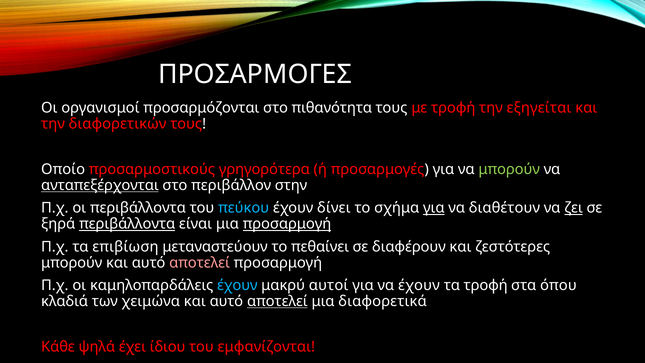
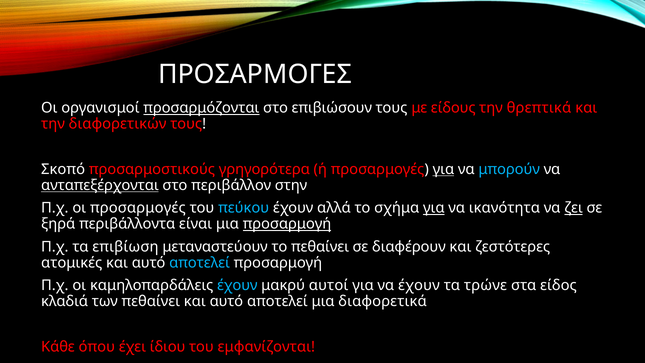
προσαρμόζονται underline: none -> present (201, 108)
πιθανότητα: πιθανότητα -> επιβιώσουν (332, 108)
με τροφή: τροφή -> είδους (453, 108)
εξηγείται: εξηγείται -> θρεπτικά (539, 108)
Οποίο: Οποίο -> Σκοπό (63, 169)
για underline: none -> present (443, 169)
μπορούν colour: light green -> light blue (509, 169)
οι περιβάλλοντα: περιβάλλοντα -> προσαρμογές (138, 208)
δίνει: δίνει -> αλλά (334, 208)
διαθέτουν: διαθέτουν -> ικανότητα (504, 208)
περιβάλλοντα underline: present -> none (127, 224)
μπορούν: μπορούν -> ατομικές (72, 263)
αποτελεί colour: pink -> light blue (200, 263)
τα τροφή: τροφή -> τρώνε (485, 285)
όπου: όπου -> είδος (558, 285)
των χειμώνα: χειμώνα -> πεθαίνει (151, 301)
αποτελεί underline: present -> none (277, 301)
ψηλά: ψηλά -> όπου (97, 347)
